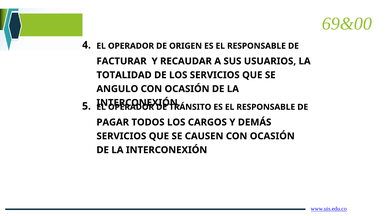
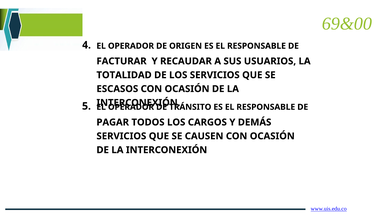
ANGULO: ANGULO -> ESCASOS (117, 89)
